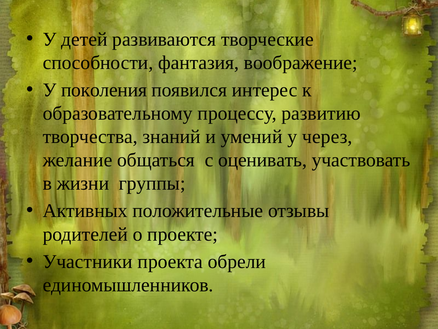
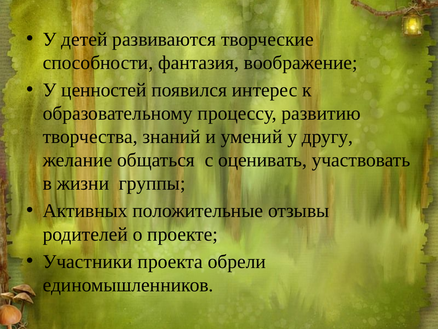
поколения: поколения -> ценностей (104, 90)
через: через -> другу (328, 137)
